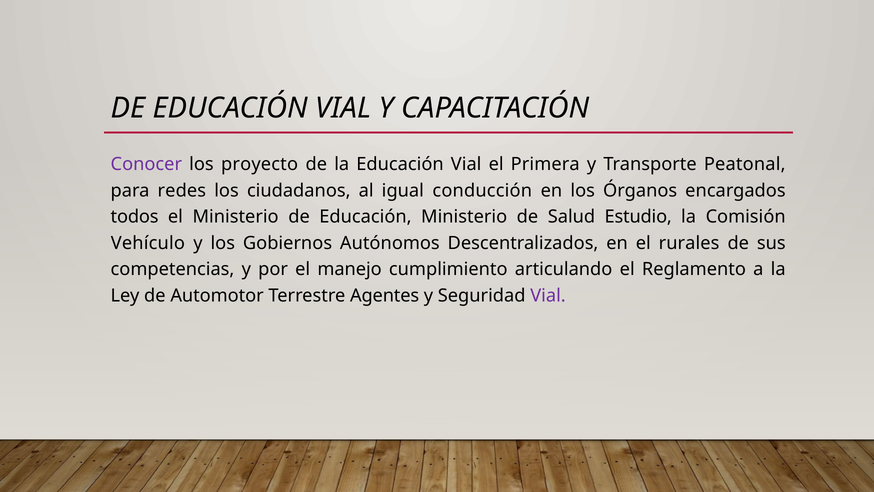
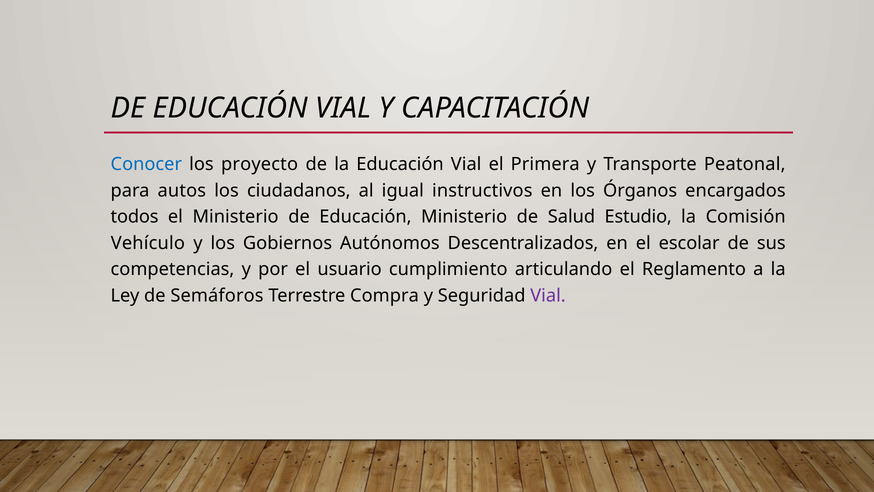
Conocer colour: purple -> blue (146, 164)
redes: redes -> autos (182, 191)
conducción: conducción -> instructivos (482, 191)
rurales: rurales -> escolar (689, 243)
manejo: manejo -> usuario (350, 269)
Automotor: Automotor -> Semáforos (217, 295)
Agentes: Agentes -> Compra (385, 295)
